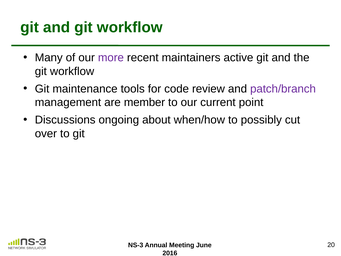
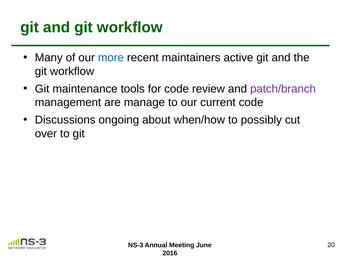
more colour: purple -> blue (111, 58)
member: member -> manage (144, 102)
current point: point -> code (251, 102)
